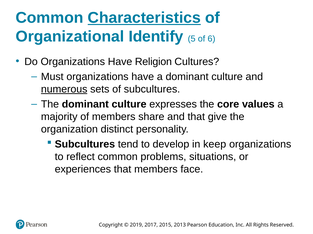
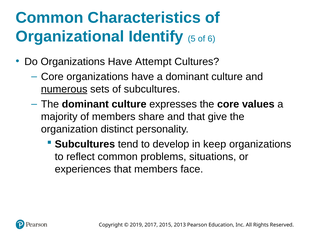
Characteristics underline: present -> none (144, 18)
Religion: Religion -> Attempt (153, 62)
Must: Must -> Core (52, 77)
